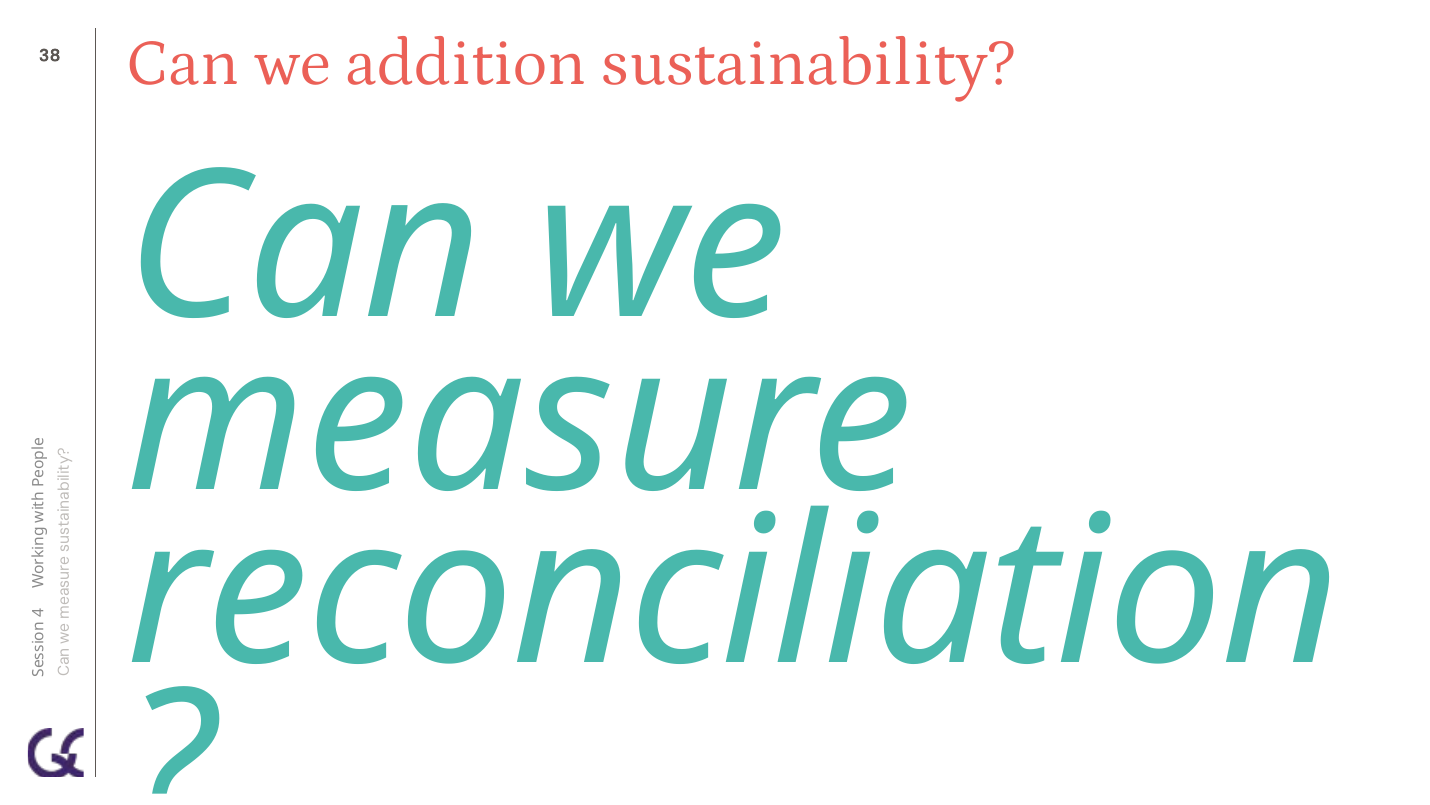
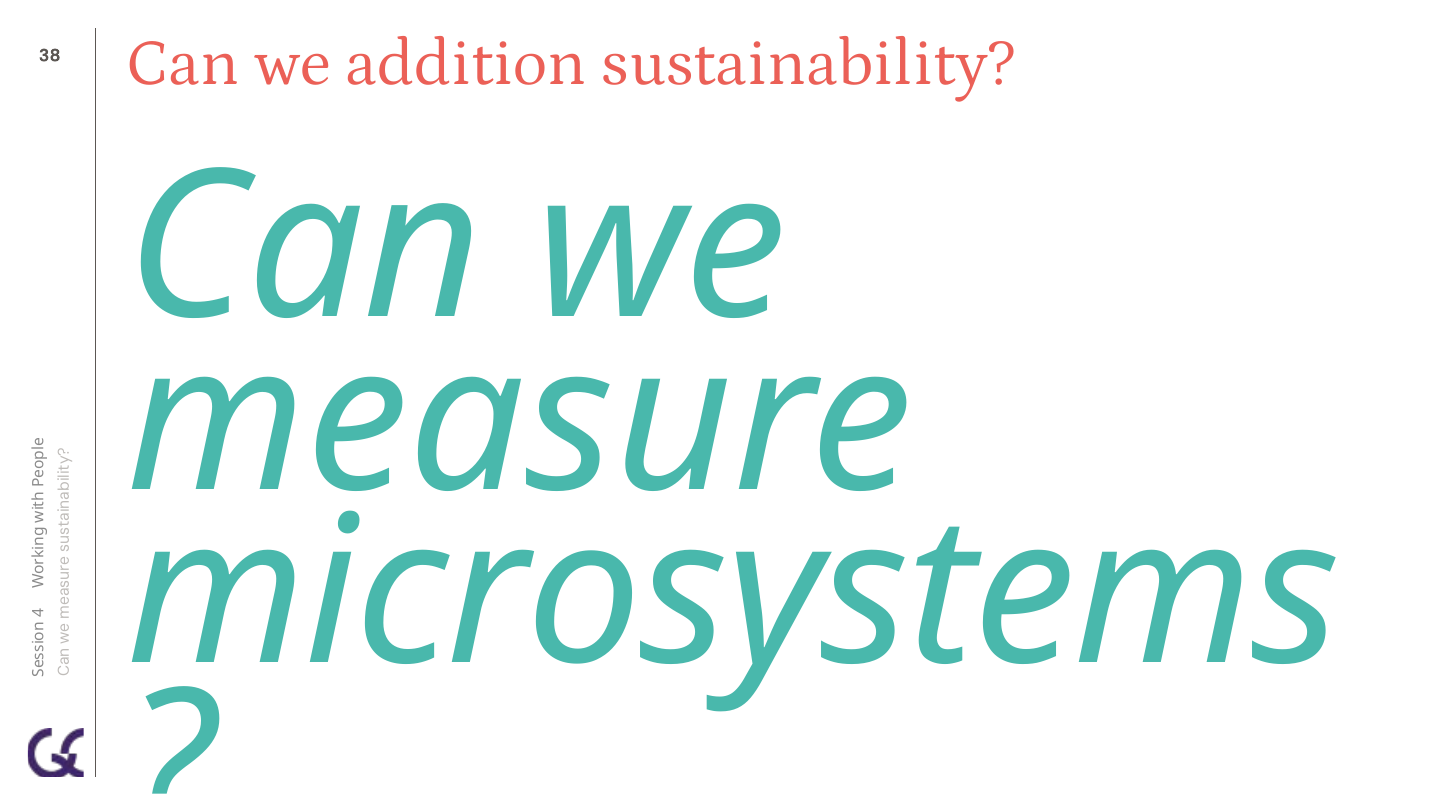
reconciliation: reconciliation -> microsystems (733, 594)
